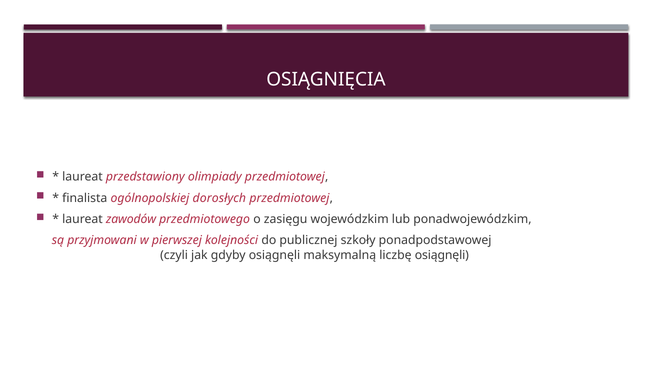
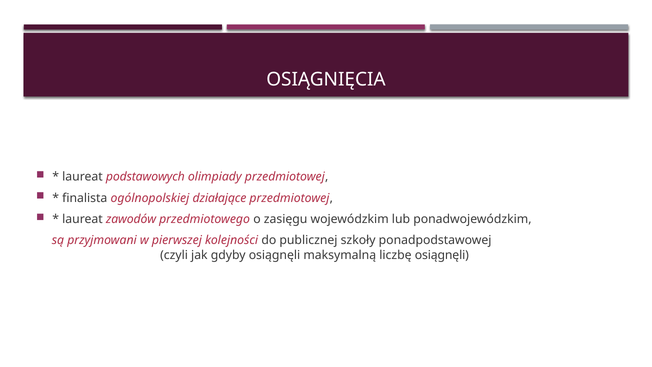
przedstawiony: przedstawiony -> podstawowych (145, 177)
dorosłych: dorosłych -> działające (219, 198)
